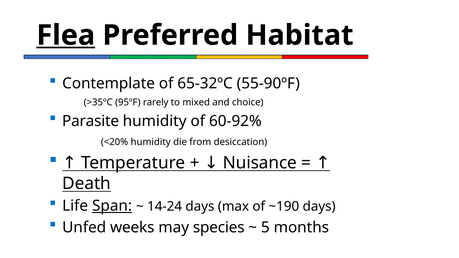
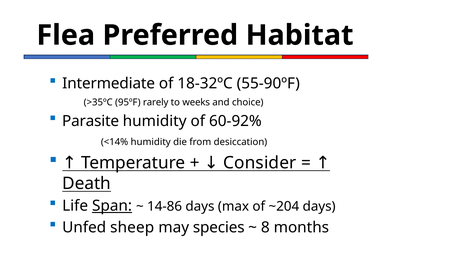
Flea underline: present -> none (66, 35)
Contemplate: Contemplate -> Intermediate (109, 84)
65-32ºC: 65-32ºC -> 18-32ºC (205, 84)
mixed: mixed -> weeks (196, 102)
<20%: <20% -> <14% (115, 142)
Nuisance: Nuisance -> Consider (260, 163)
14-24: 14-24 -> 14-86 (165, 207)
~190: ~190 -> ~204 (284, 207)
weeks: weeks -> sheep (132, 227)
5: 5 -> 8 (265, 227)
